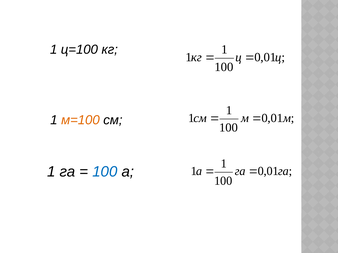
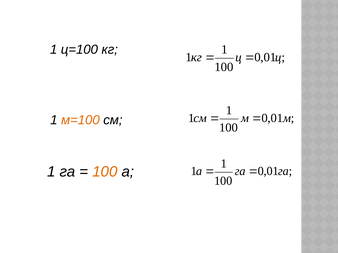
100 colour: blue -> orange (105, 172)
